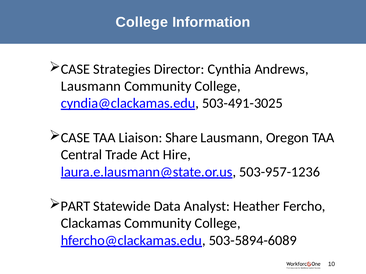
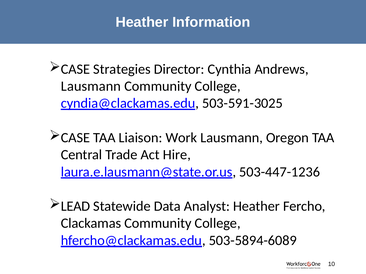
College: College -> Heather (142, 22)
503-491-3025: 503-491-3025 -> 503-591-3025 (242, 103)
Share: Share -> Work (181, 138)
503-957-1236: 503-957-1236 -> 503-447-1236 (280, 172)
PART: PART -> LEAD (75, 207)
